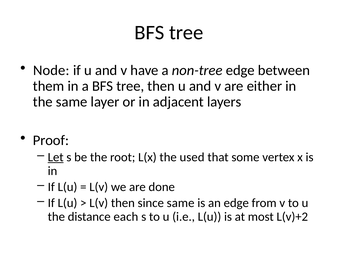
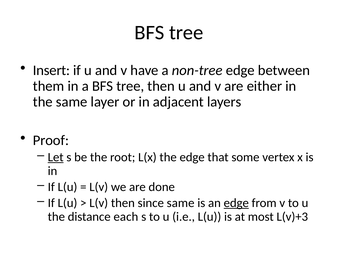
Node: Node -> Insert (51, 71)
the used: used -> edge (192, 157)
edge underline: none -> present (236, 203)
L(v)+2: L(v)+2 -> L(v)+3 (292, 217)
